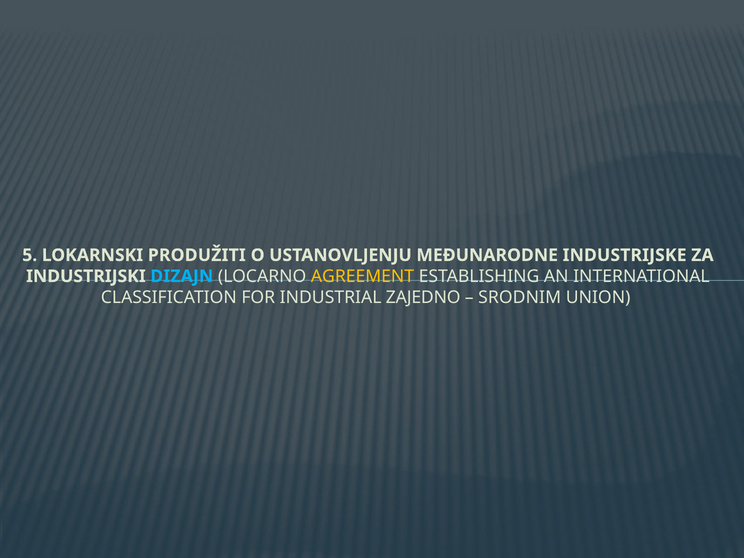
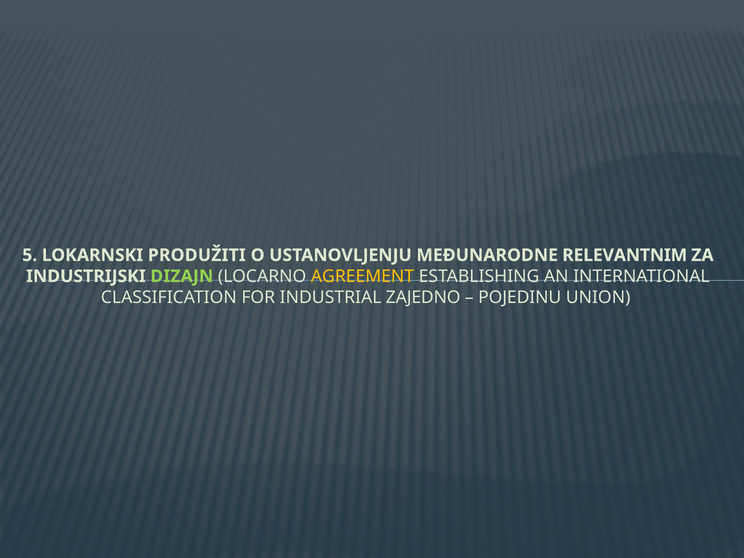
INDUSTRIJSKE: INDUSTRIJSKE -> RELEVANTNIM (625, 255)
DIZAJN colour: light blue -> light green (182, 276)
SRODNIM: SRODNIM -> POJEDINU (520, 297)
